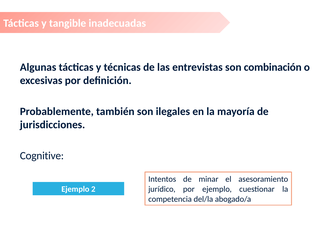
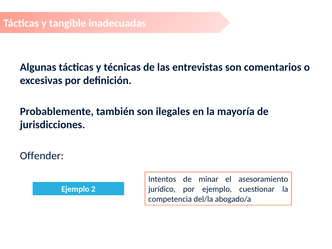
combinación: combinación -> comentarios (273, 67)
Cognitive: Cognitive -> Offender (42, 156)
